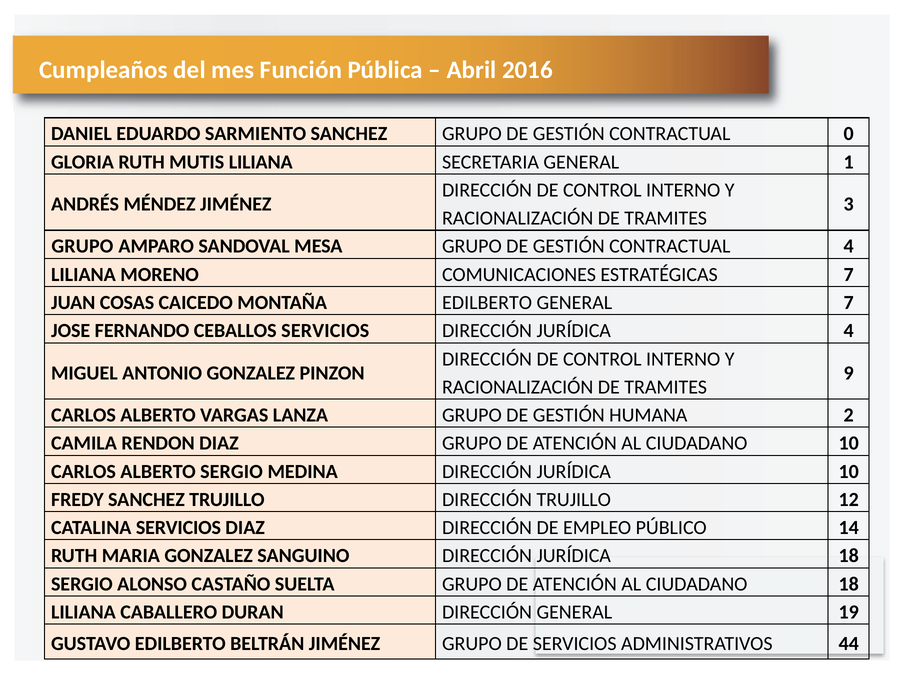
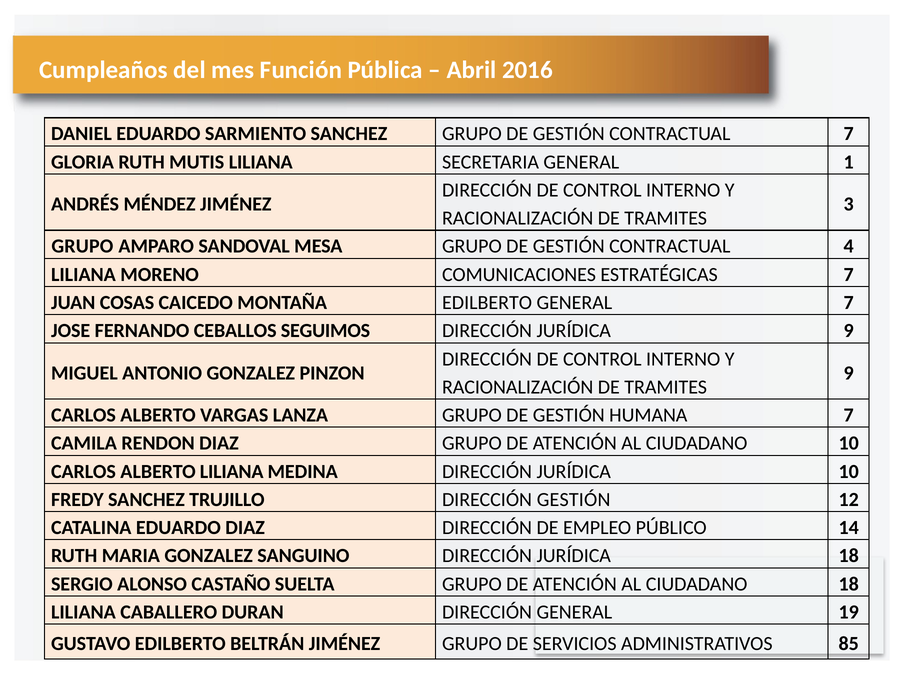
CONTRACTUAL 0: 0 -> 7 (849, 134)
CEBALLOS SERVICIOS: SERVICIOS -> SEGUIMOS (325, 331)
JURÍDICA 4: 4 -> 9 (849, 331)
HUMANA 2: 2 -> 7 (849, 416)
ALBERTO SERGIO: SERGIO -> LILIANA (232, 472)
DIRECCIÓN TRUJILLO: TRUJILLO -> GESTIÓN (574, 500)
CATALINA SERVICIOS: SERVICIOS -> EDUARDO (178, 528)
44: 44 -> 85 (849, 644)
